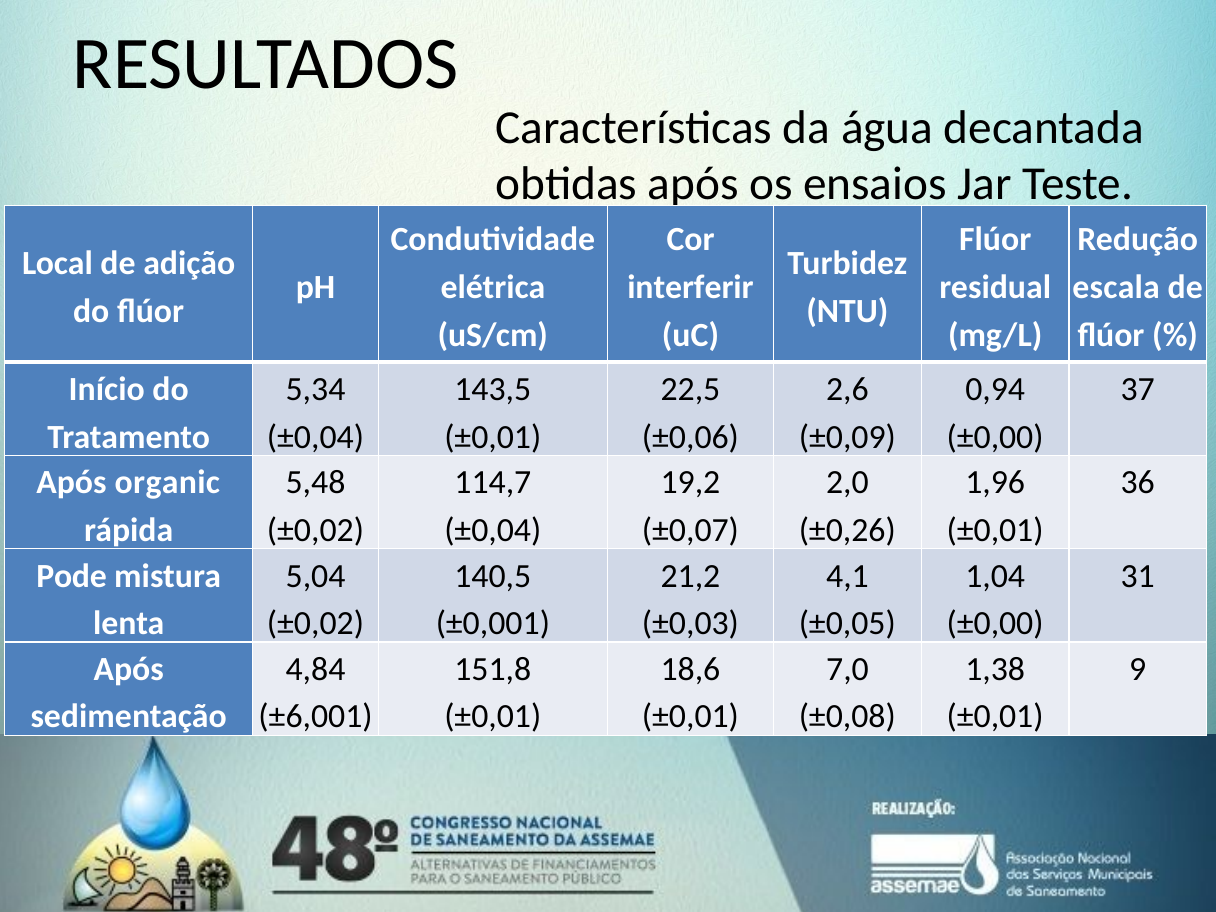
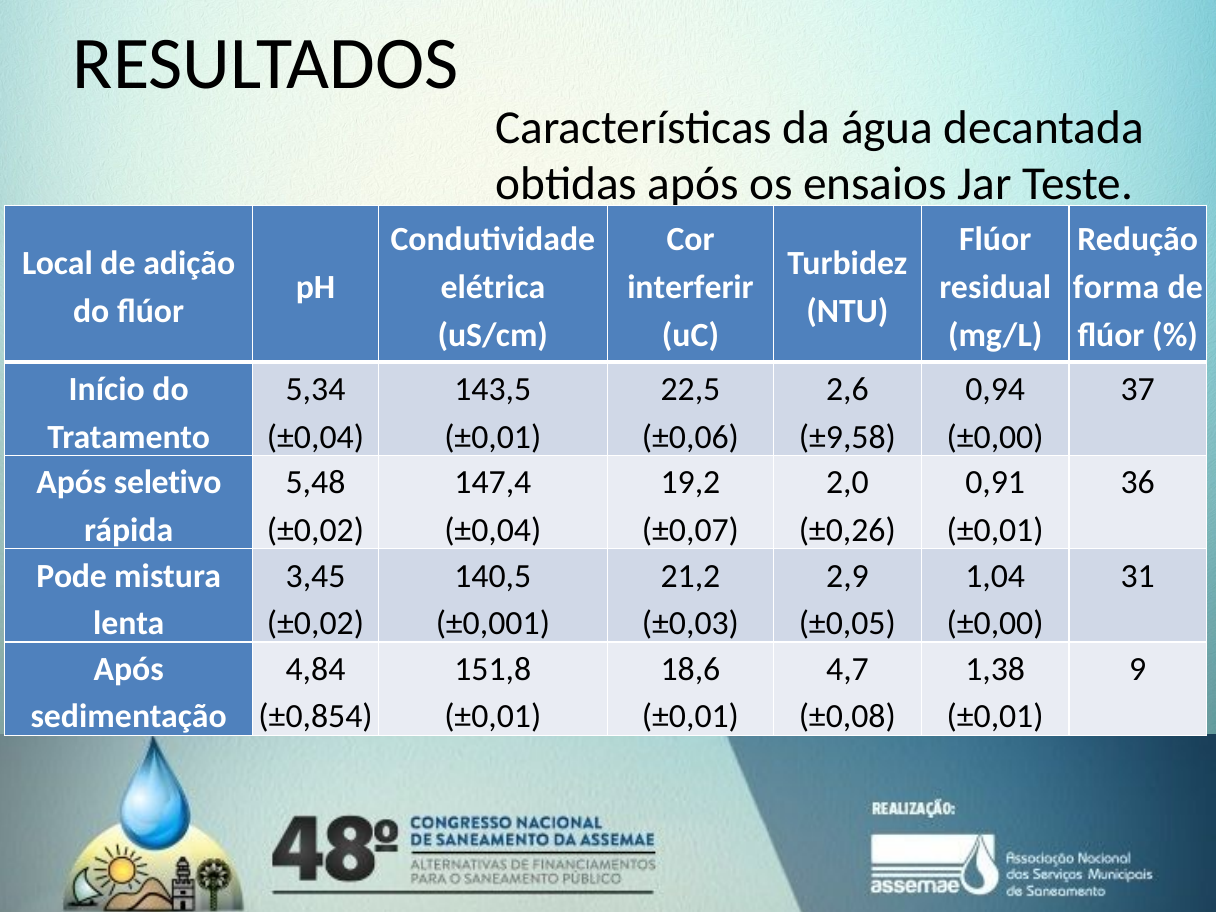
escala: escala -> forma (1116, 287)
±0,09: ±0,09 -> ±9,58 (847, 437)
organic: organic -> seletivo (168, 483)
114,7: 114,7 -> 147,4 (493, 483)
1,96: 1,96 -> 0,91 (995, 483)
5,04: 5,04 -> 3,45 (316, 576)
4,1: 4,1 -> 2,9 (847, 576)
7,0: 7,0 -> 4,7 (847, 669)
±6,001: ±6,001 -> ±0,854 (316, 717)
